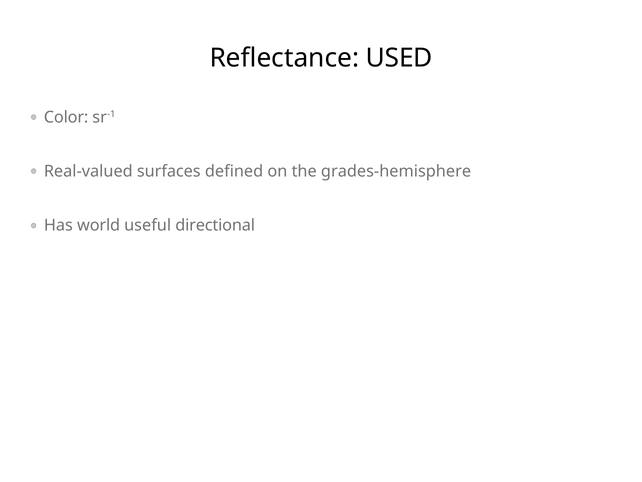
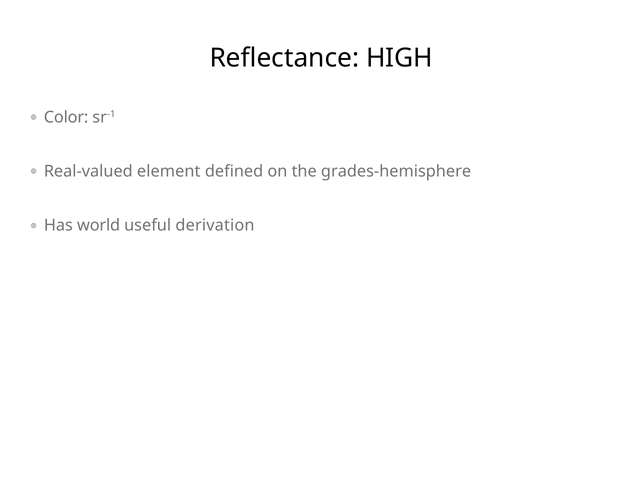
USED: USED -> HIGH (399, 58)
surfaces: surfaces -> element (169, 171)
directional: directional -> derivation (215, 225)
